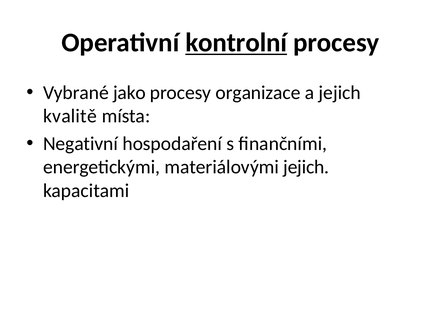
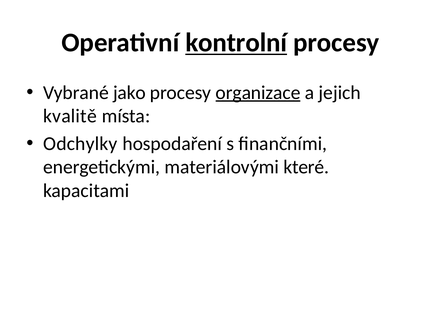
organizace underline: none -> present (258, 93)
Negativní: Negativní -> Odchylky (80, 143)
materiálovými jejich: jejich -> které (306, 167)
